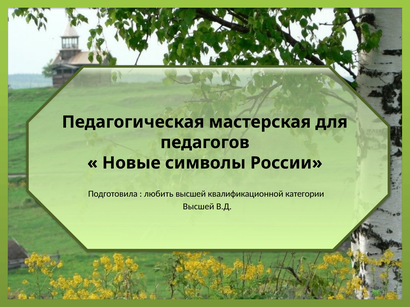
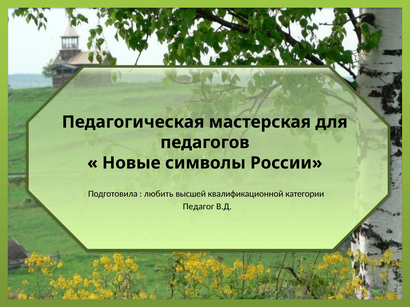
Высшей: Высшей -> Педагог (199, 207)
